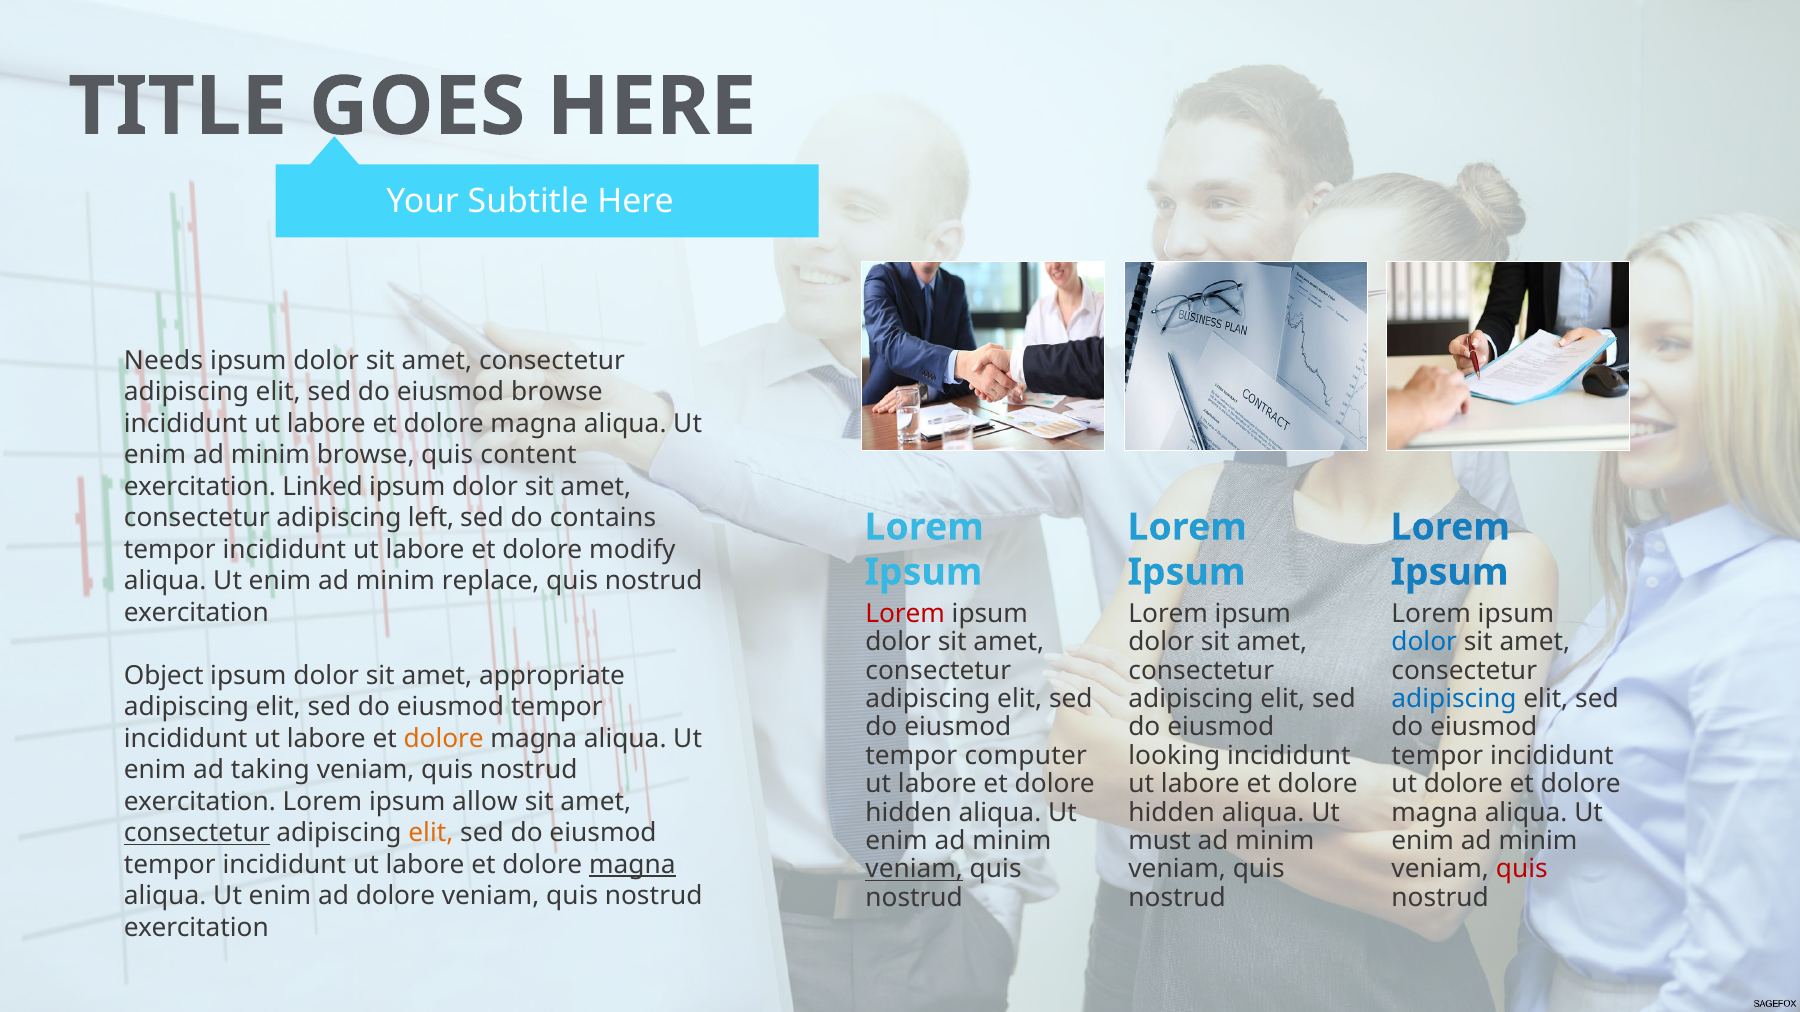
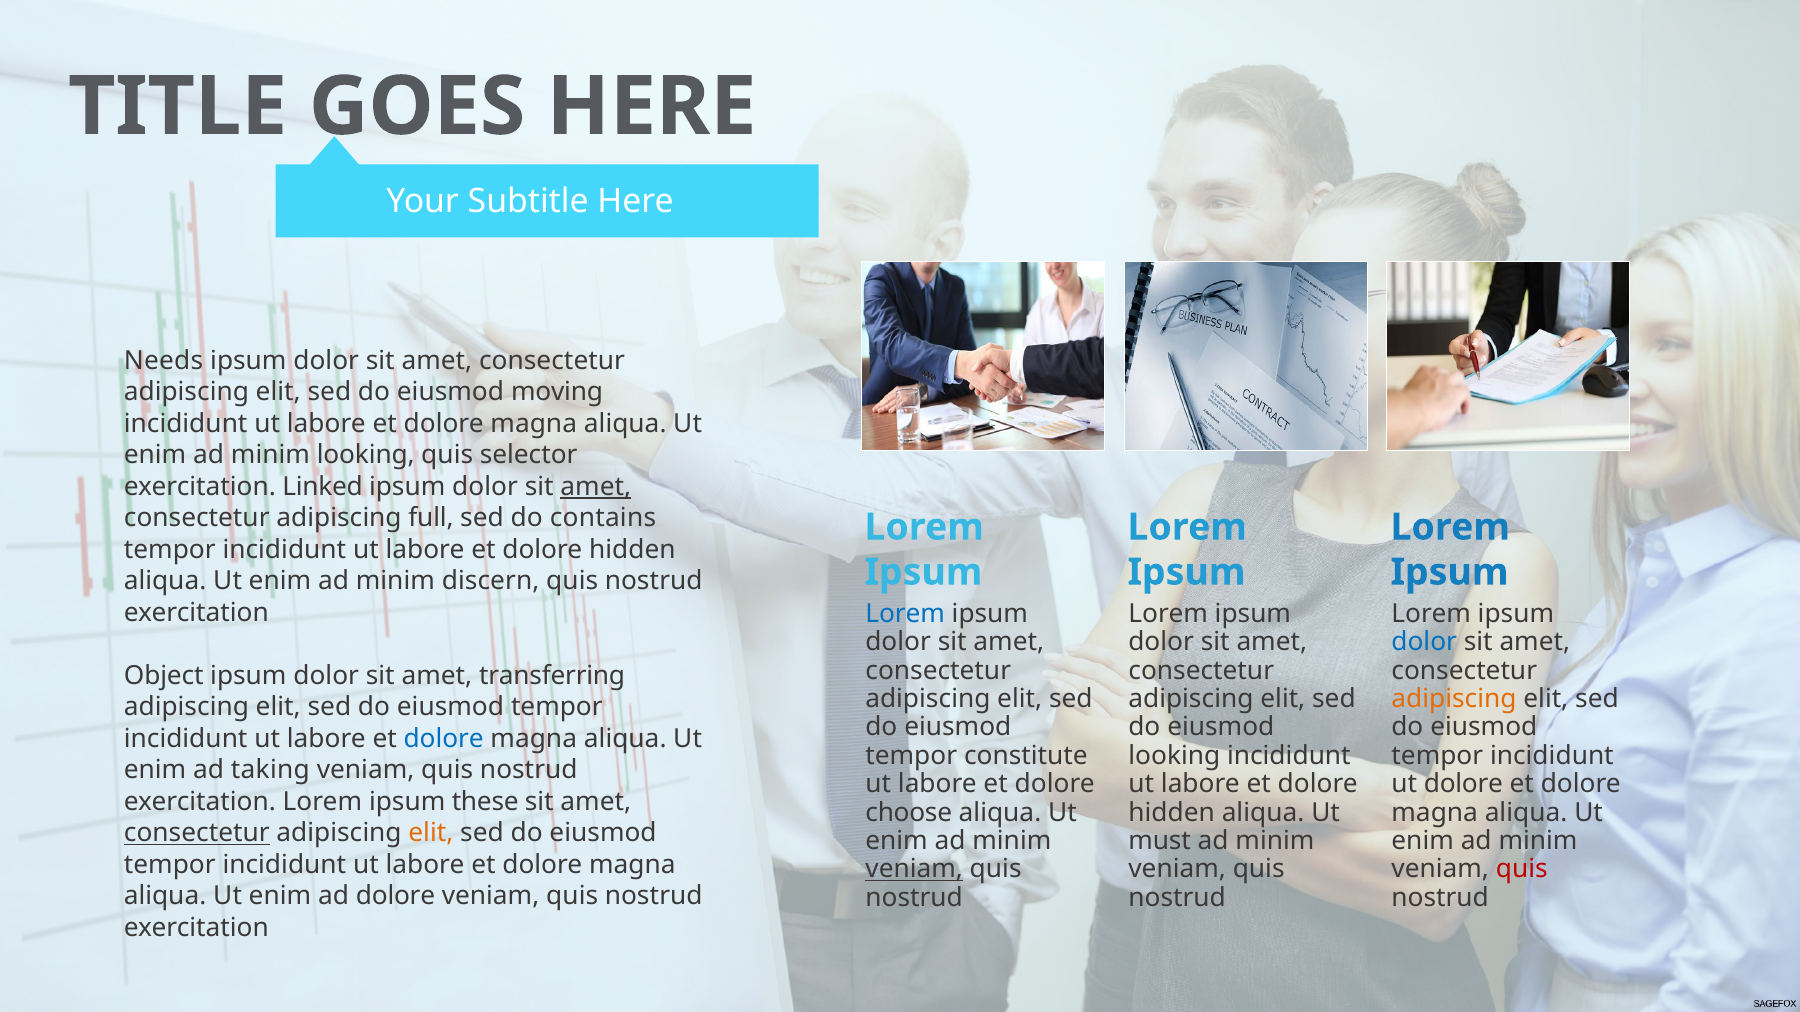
eiusmod browse: browse -> moving (557, 392)
minim browse: browse -> looking (366, 455)
content: content -> selector (529, 455)
amet underline: none -> present (596, 487)
left: left -> full (431, 518)
modify: modify -> hidden (632, 550)
replace: replace -> discern (491, 581)
Lorem colour: red -> blue (905, 614)
appropriate: appropriate -> transferring (552, 676)
adipiscing colour: blue -> orange (1454, 699)
dolore colour: orange -> blue (444, 739)
computer: computer -> constitute (1026, 756)
allow: allow -> these (485, 802)
hidden: hidden -> choose (909, 813)
magna underline: present -> none (632, 865)
